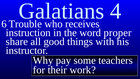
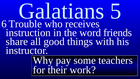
4: 4 -> 5 (116, 11)
proper: proper -> friends (118, 33)
